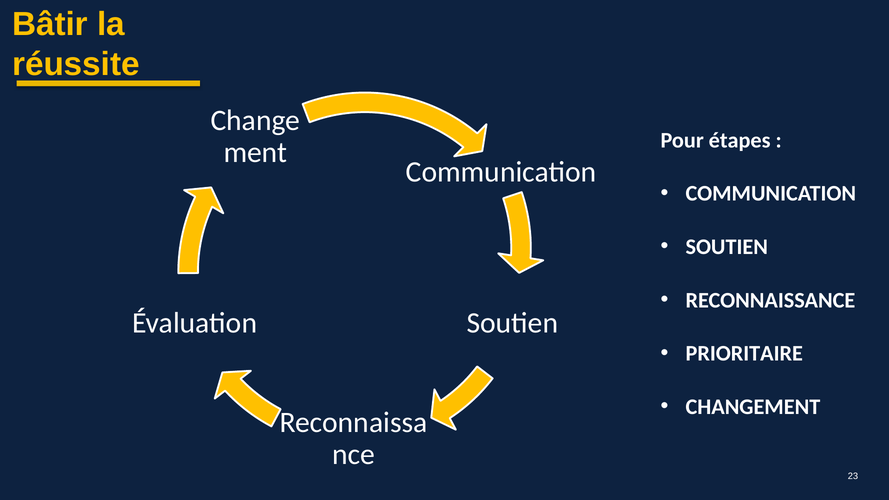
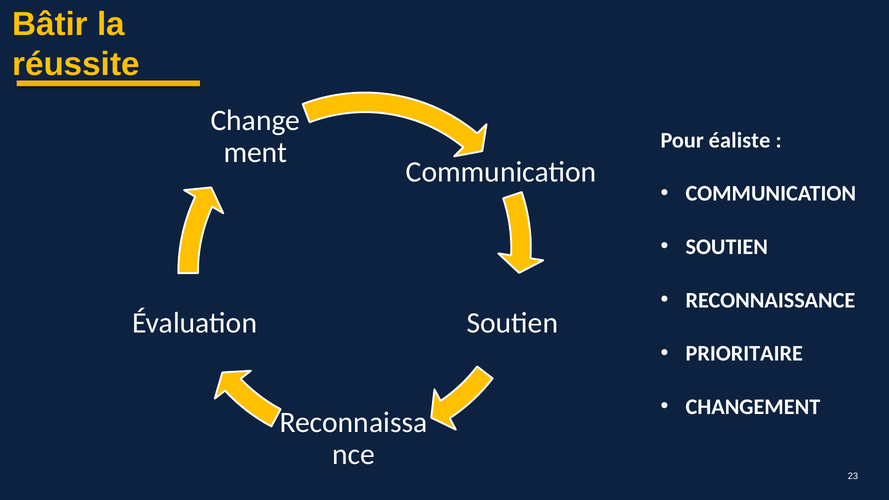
étapes: étapes -> éaliste (740, 140)
